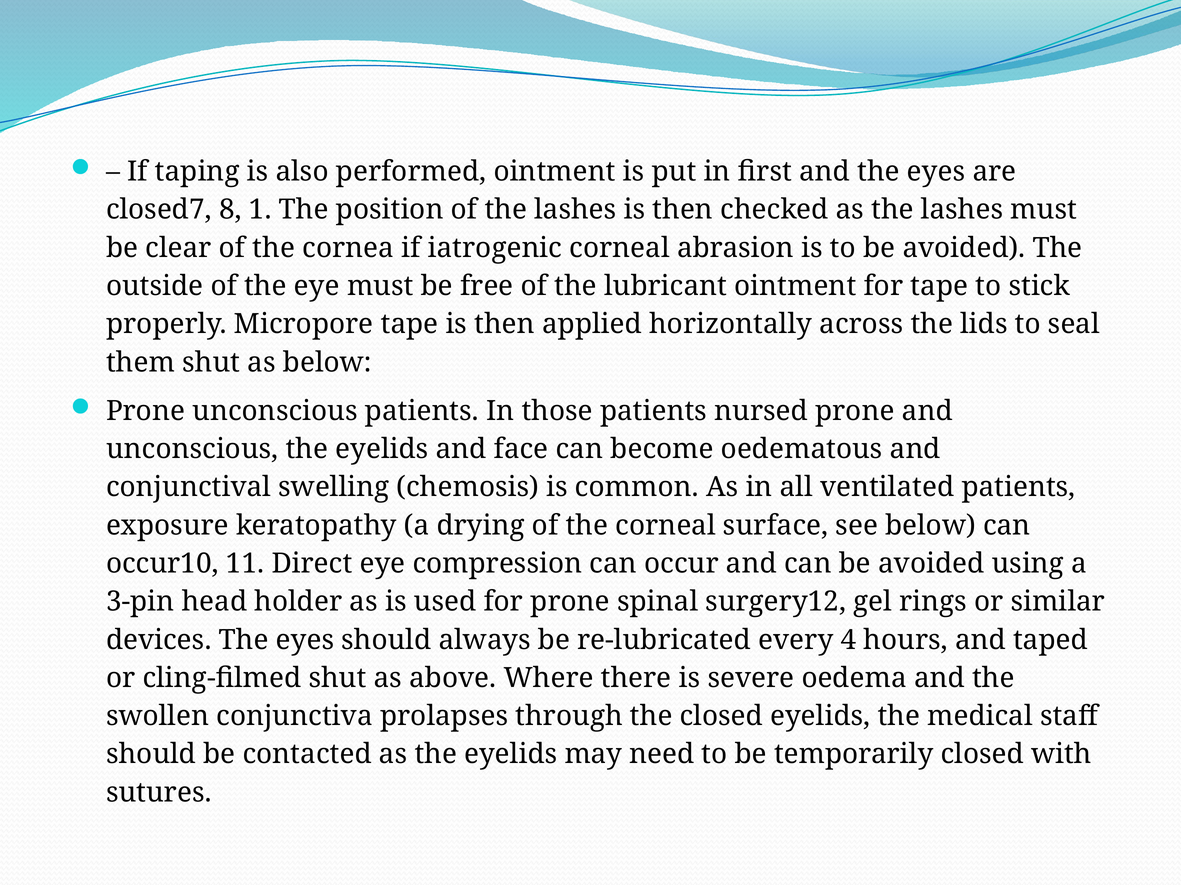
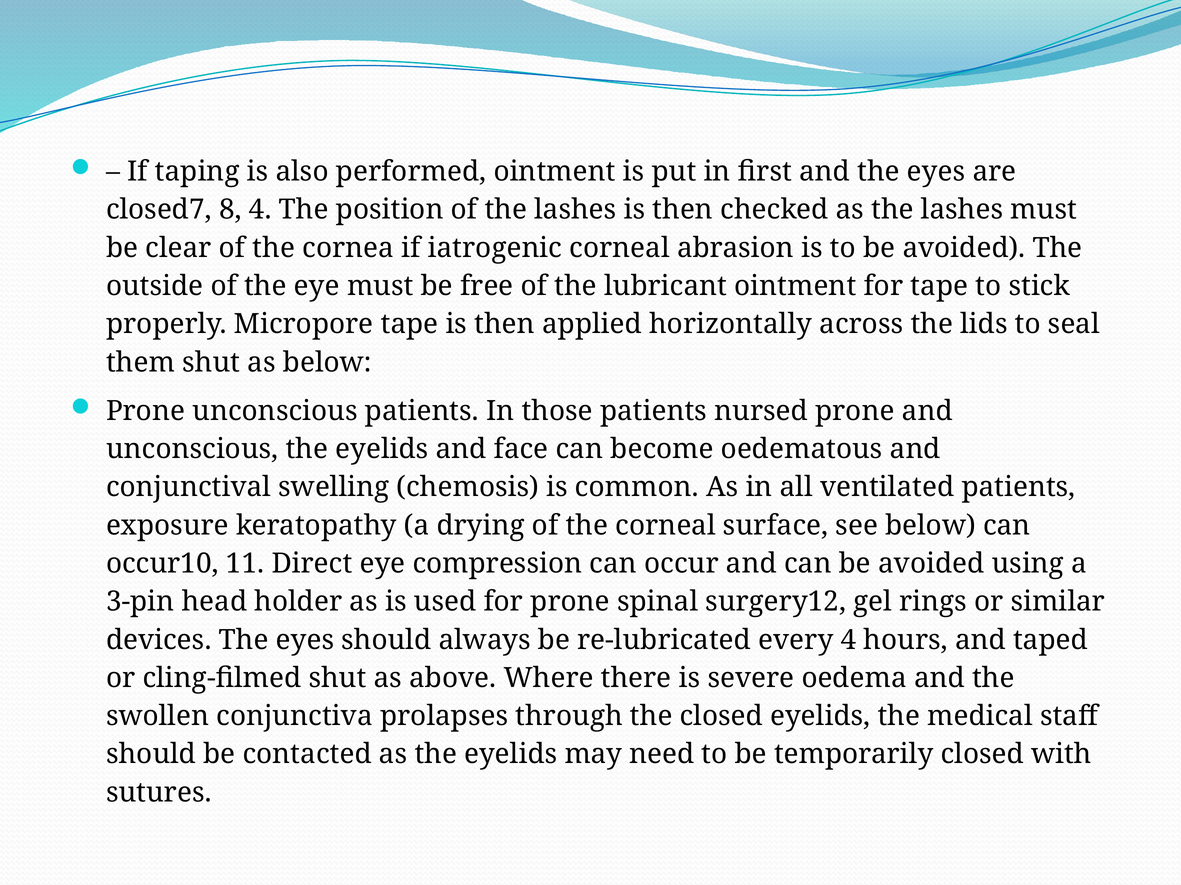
8 1: 1 -> 4 (260, 210)
